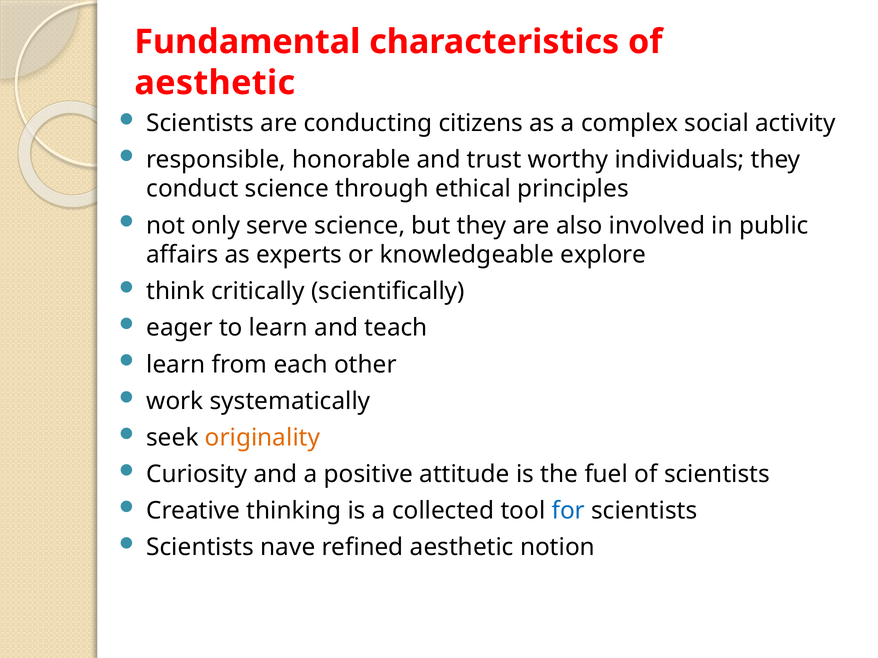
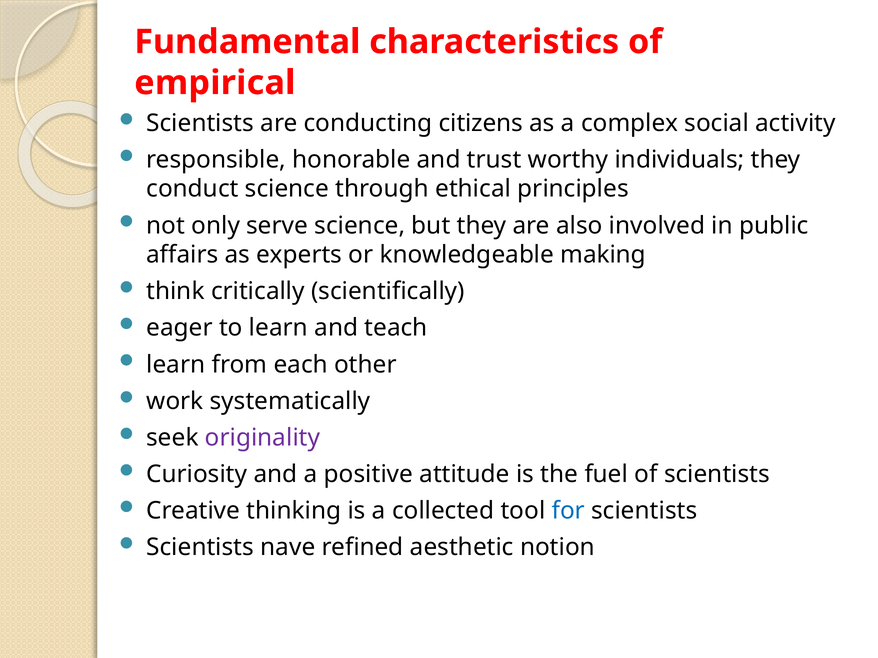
aesthetic: aesthetic -> empirical (215, 83)
explore: explore -> making (603, 255)
originality colour: orange -> purple (262, 438)
